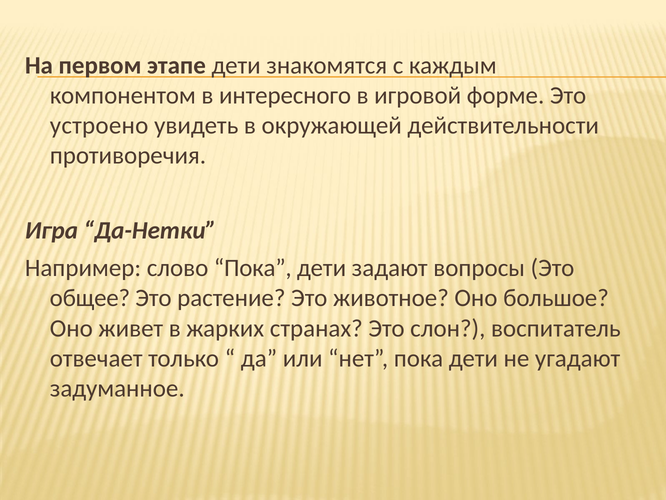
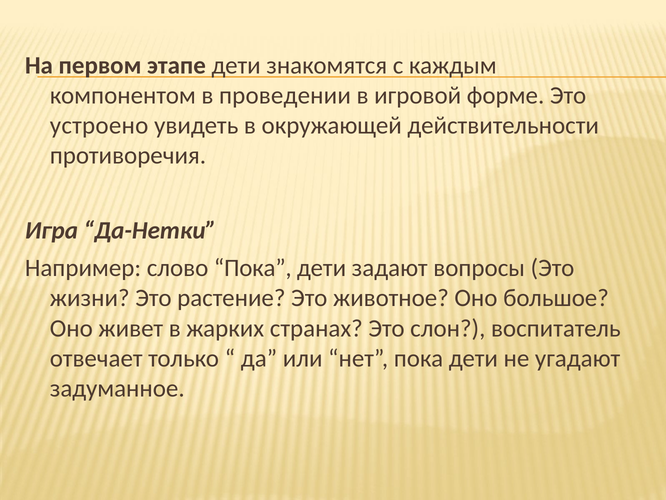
интересного: интересного -> проведении (285, 95)
общее: общее -> жизни (90, 298)
